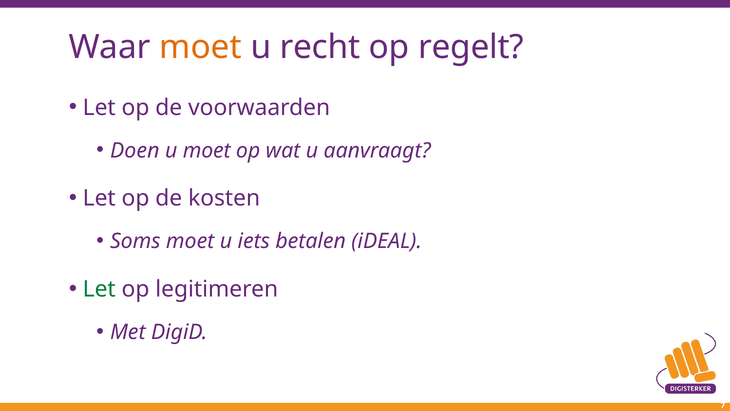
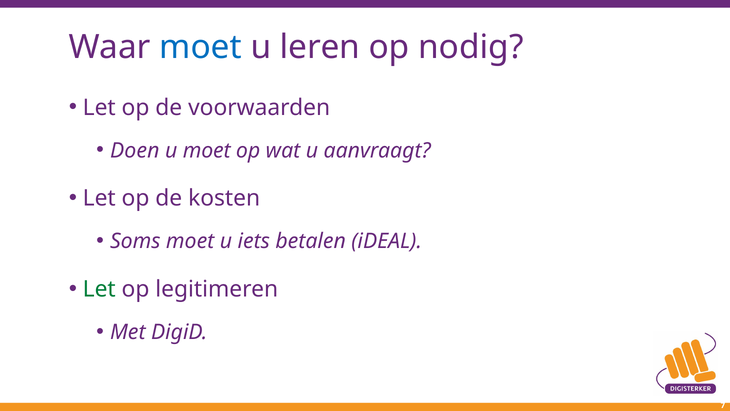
moet colour: orange -> blue (201, 47)
recht: recht -> leren (320, 47)
regelt: regelt -> nodig (471, 47)
